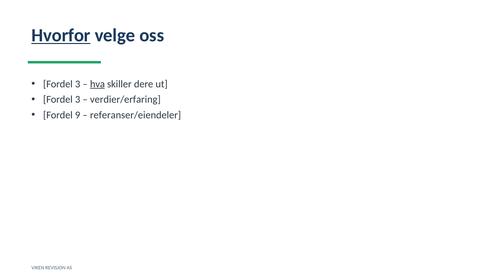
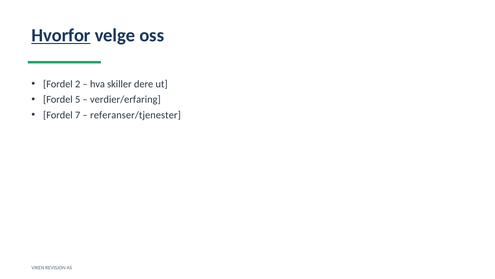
3: 3 -> 2 (78, 84)
hva underline: present -> none (97, 84)
3: 3 -> 5 (78, 99)
9: 9 -> 7 (78, 115)
referanser/eiendeler: referanser/eiendeler -> referanser/tjenester (135, 115)
